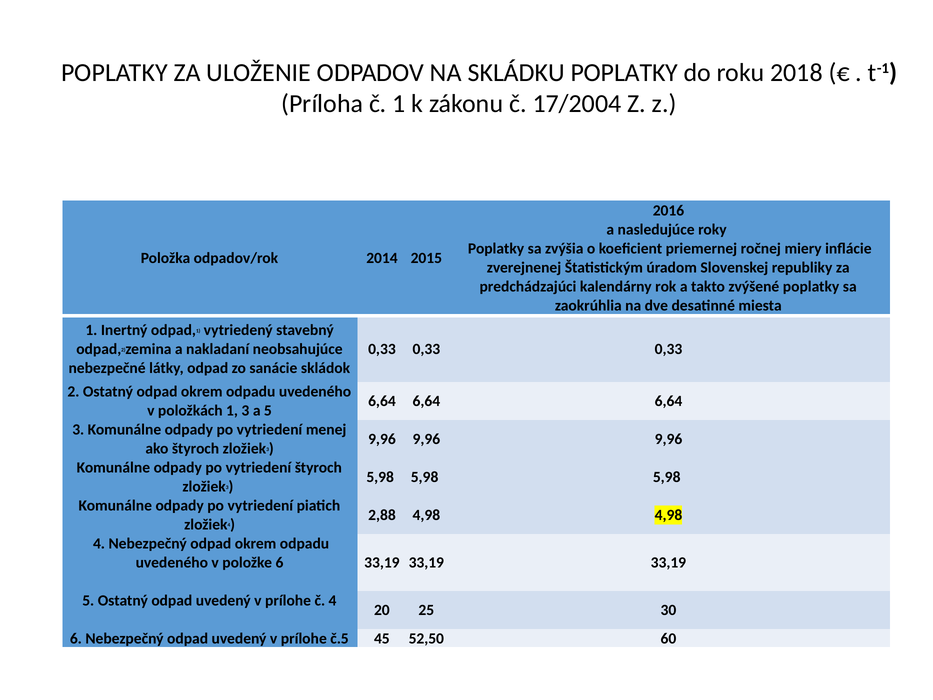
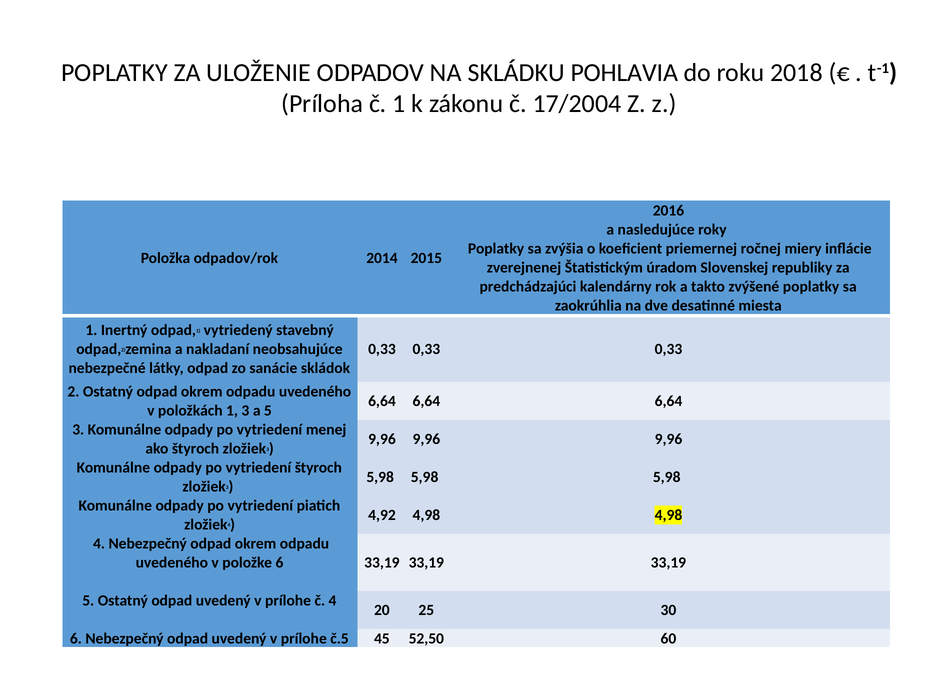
SKLÁDKU POPLATKY: POPLATKY -> POHLAVIA (624, 73)
2,88: 2,88 -> 4,92 (382, 515)
